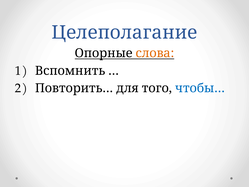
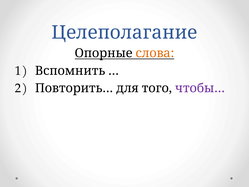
чтобы… colour: blue -> purple (200, 88)
